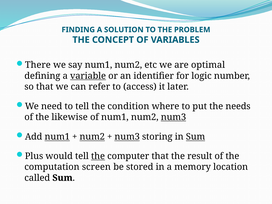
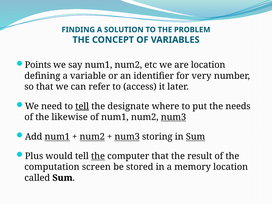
There: There -> Points (38, 65)
are optimal: optimal -> location (208, 65)
variable underline: present -> none (88, 76)
logic: logic -> very (201, 76)
tell underline: none -> present (82, 106)
condition: condition -> designate (128, 106)
